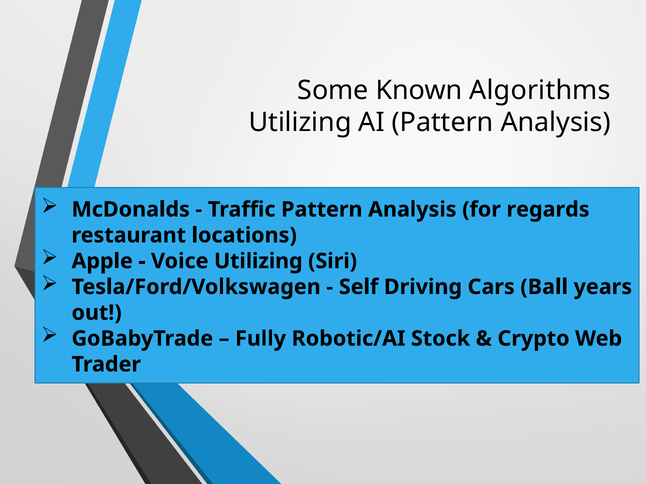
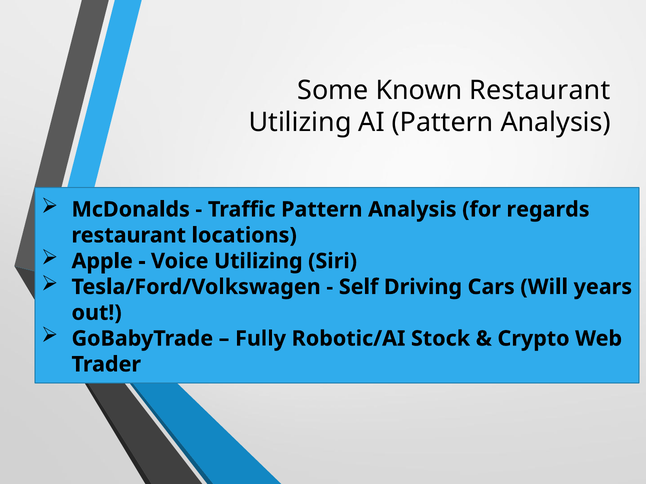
Known Algorithms: Algorithms -> Restaurant (540, 90)
Ball: Ball -> Will (544, 287)
